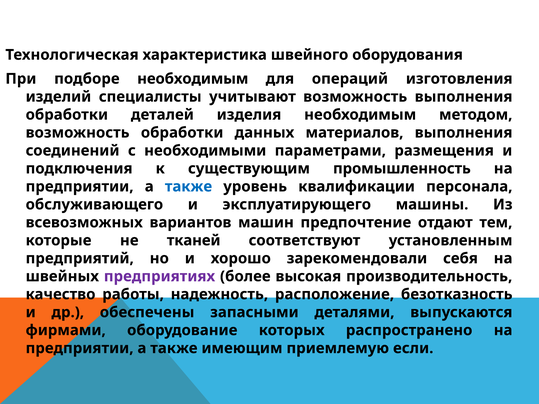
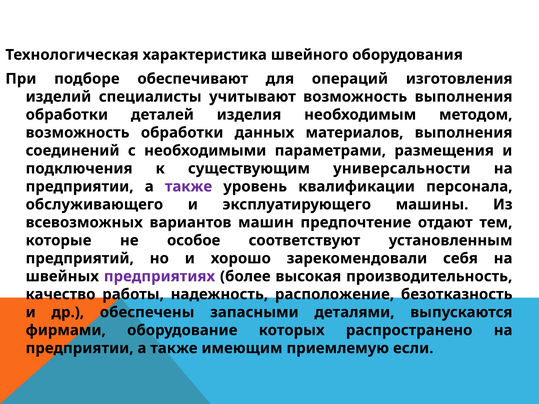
подборе необходимым: необходимым -> обеспечивают (193, 79)
промышленность: промышленность -> универсальности (402, 169)
также colour: blue -> purple (189, 187)
тканей: тканей -> особое (194, 241)
